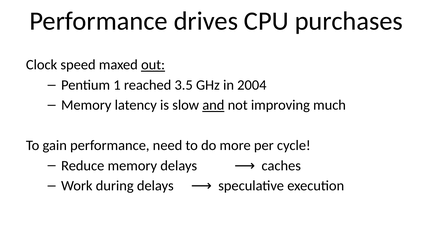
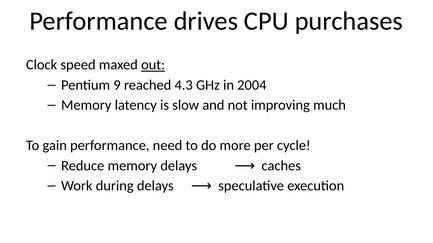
1: 1 -> 9 (117, 85)
3.5: 3.5 -> 4.3 (184, 85)
and underline: present -> none (213, 105)
